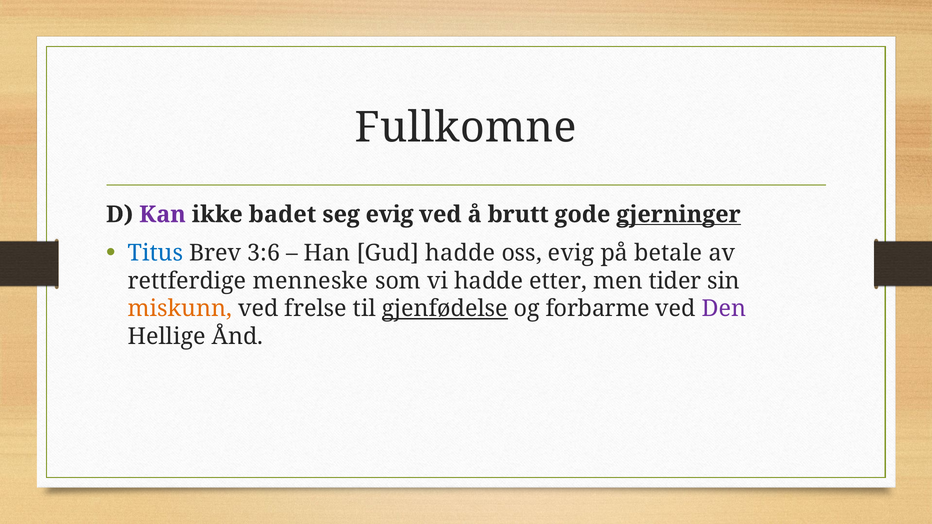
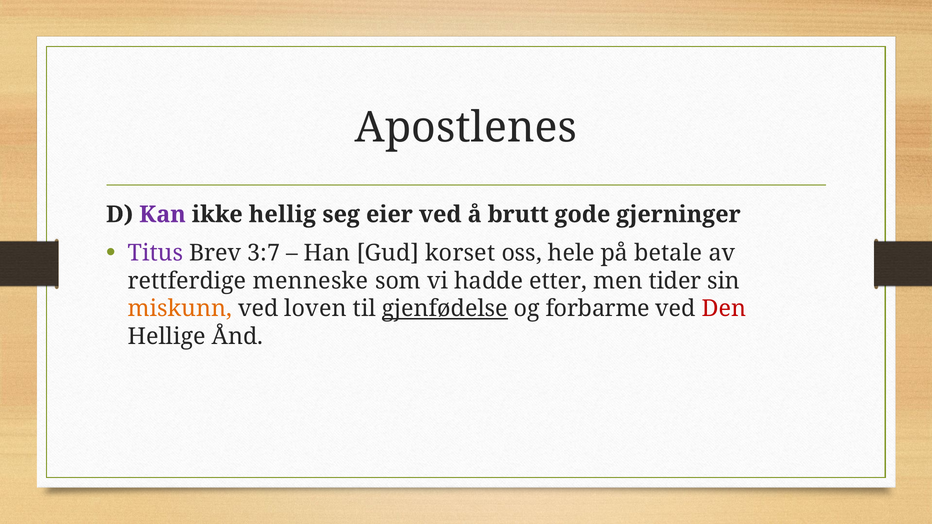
Fullkomne: Fullkomne -> Apostlenes (466, 128)
badet: badet -> hellig (282, 215)
seg evig: evig -> eier (389, 215)
gjerninger underline: present -> none (679, 215)
Titus colour: blue -> purple (155, 253)
3:6: 3:6 -> 3:7 (264, 253)
Gud hadde: hadde -> korset (460, 253)
oss evig: evig -> hele (571, 253)
frelse: frelse -> loven (316, 309)
Den colour: purple -> red (724, 309)
